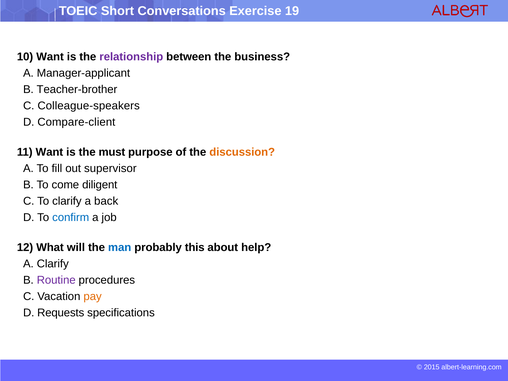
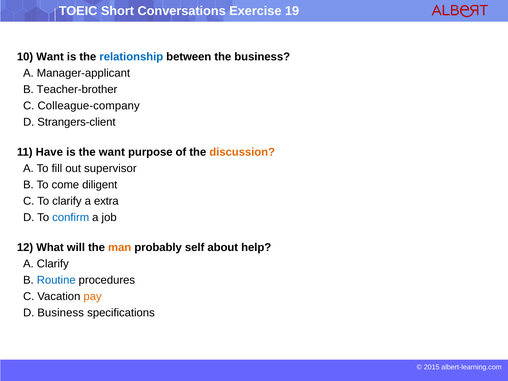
relationship colour: purple -> blue (131, 57)
Colleague-speakers: Colleague-speakers -> Colleague-company (89, 106)
Compare-client: Compare-client -> Strangers-client (76, 122)
11 Want: Want -> Have (49, 152)
the must: must -> want (112, 152)
back: back -> extra (106, 201)
man colour: blue -> orange (120, 247)
this: this -> self (195, 247)
Routine colour: purple -> blue (56, 280)
D Requests: Requests -> Business (61, 313)
